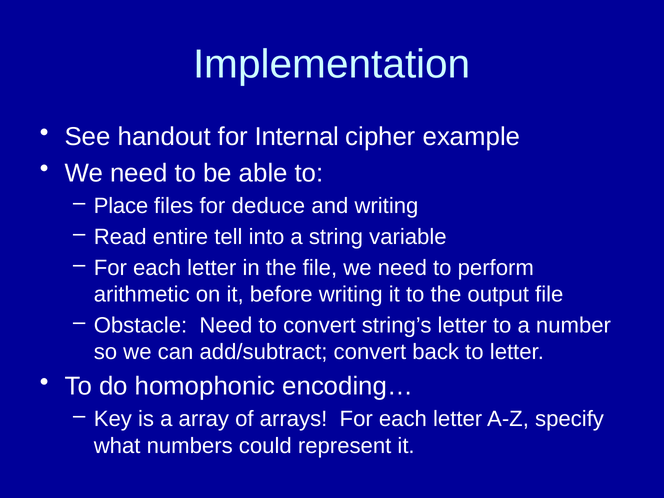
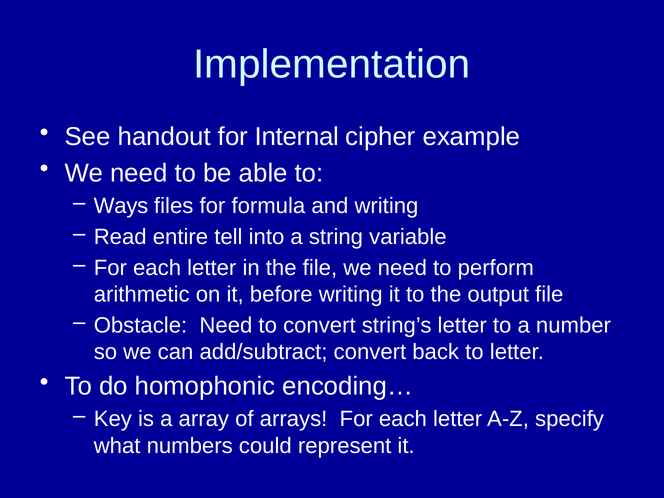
Place: Place -> Ways (121, 206)
deduce: deduce -> formula (268, 206)
